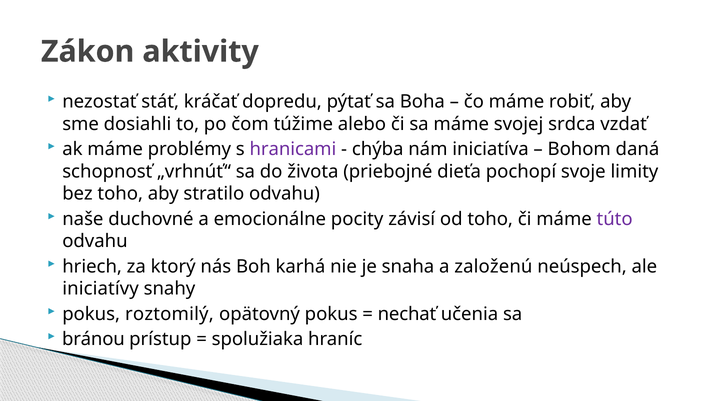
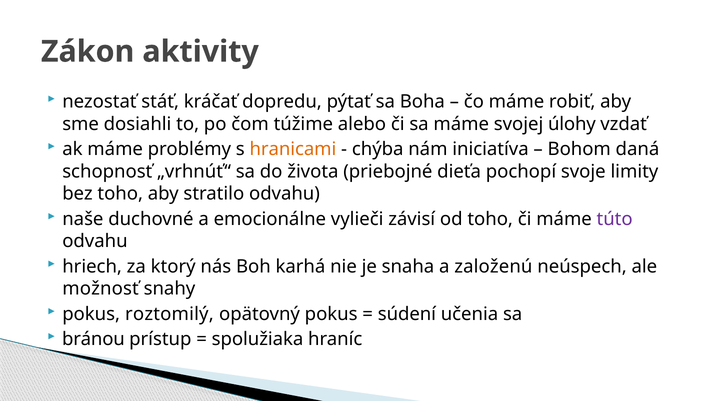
srdca: srdca -> úlohy (572, 124)
hranicami colour: purple -> orange (293, 149)
pocity: pocity -> vylieči (357, 219)
iniciatívy: iniciatívy -> možnosť (101, 289)
nechať: nechať -> súdení (407, 314)
